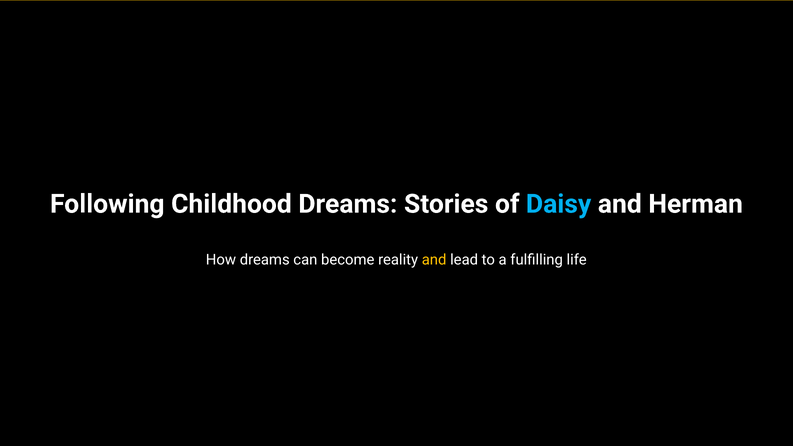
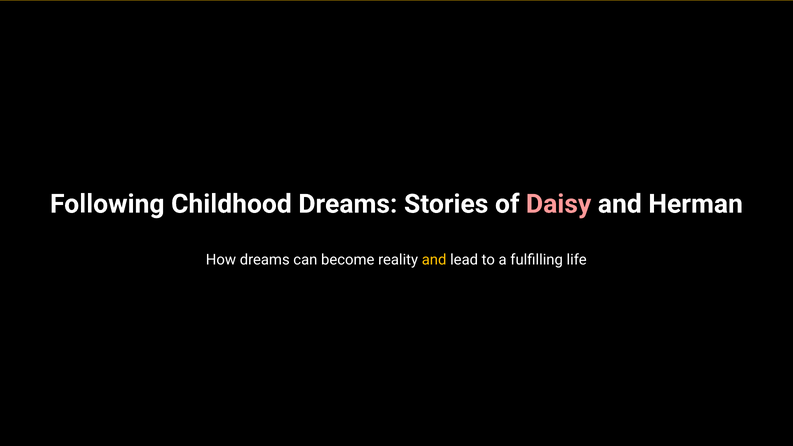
Daisy colour: light blue -> pink (559, 204)
